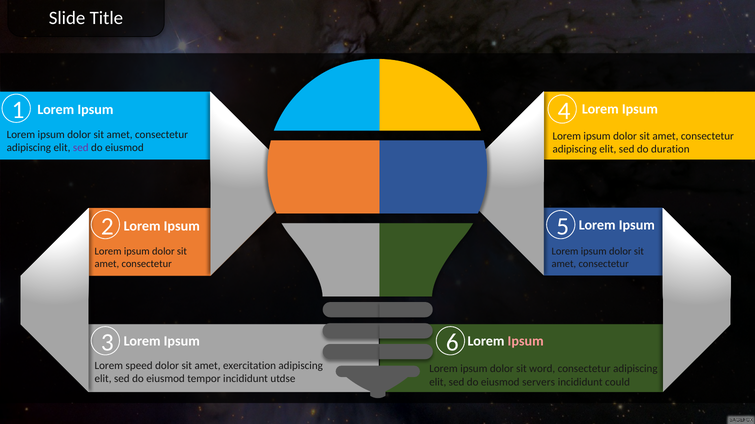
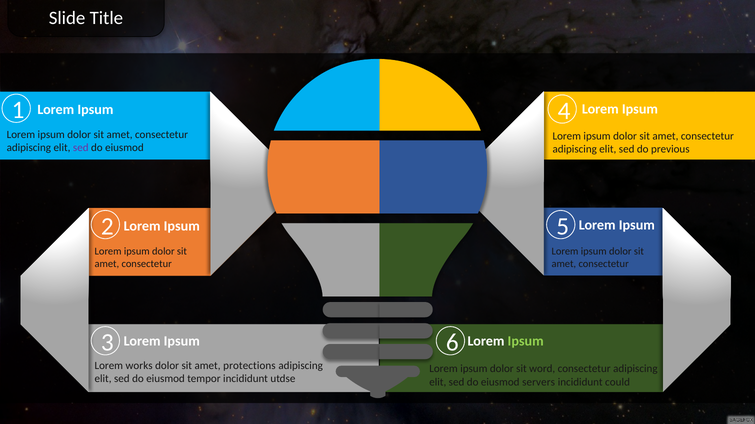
duration: duration -> previous (670, 149)
Ipsum colour: pink -> light green (526, 342)
speed: speed -> works (139, 366)
exercitation: exercitation -> protections (249, 366)
